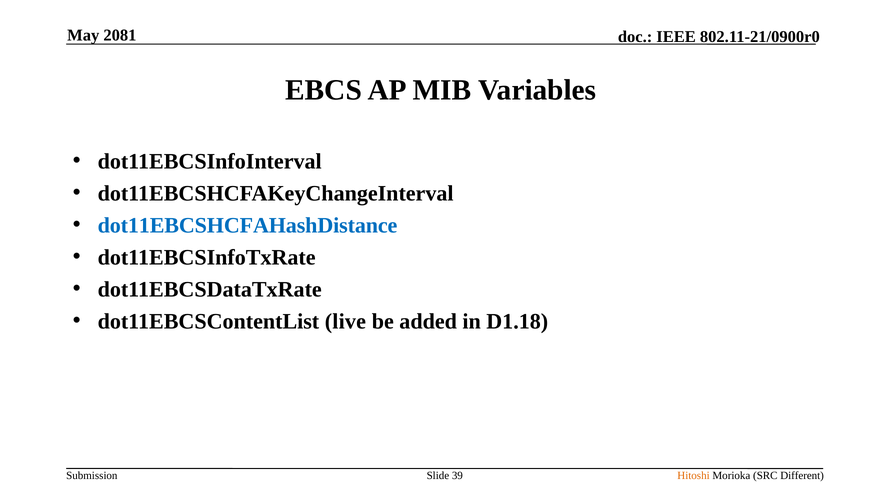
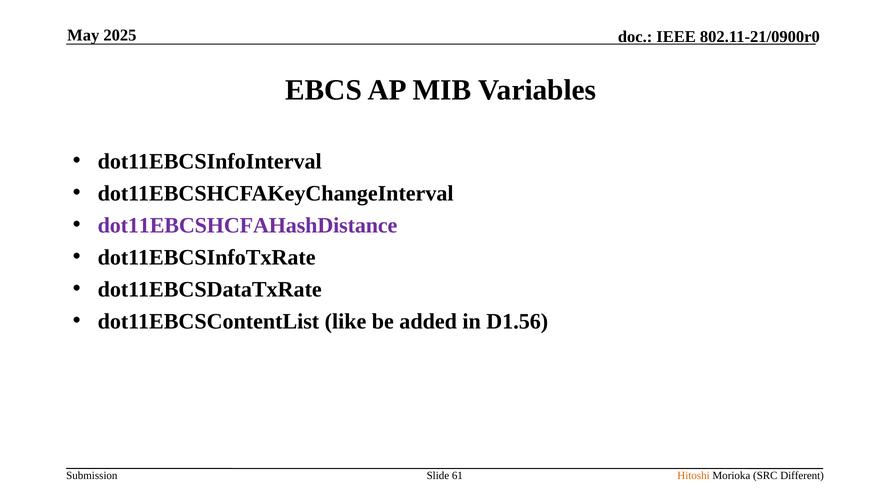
2081: 2081 -> 2025 (120, 35)
dot11EBCSHCFAHashDistance colour: blue -> purple (248, 225)
live: live -> like (346, 321)
D1.18: D1.18 -> D1.56 (517, 321)
39: 39 -> 61 (457, 476)
